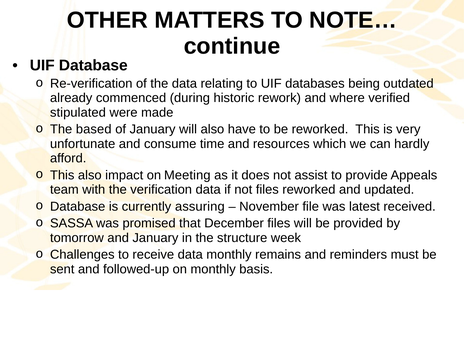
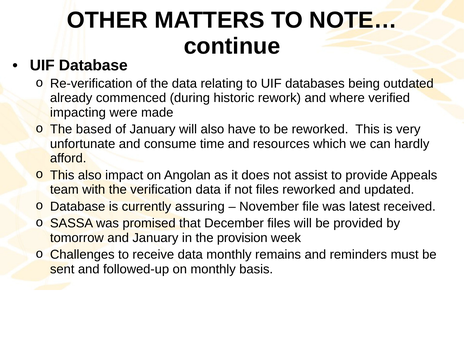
stipulated: stipulated -> impacting (78, 112)
Meeting: Meeting -> Angolan (187, 175)
structure: structure -> provision (242, 238)
